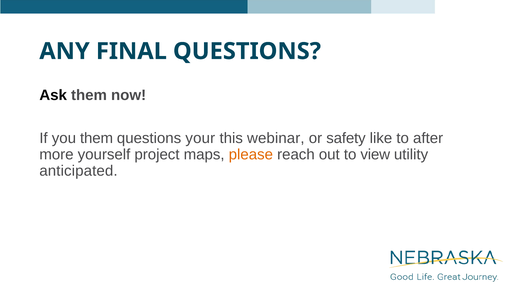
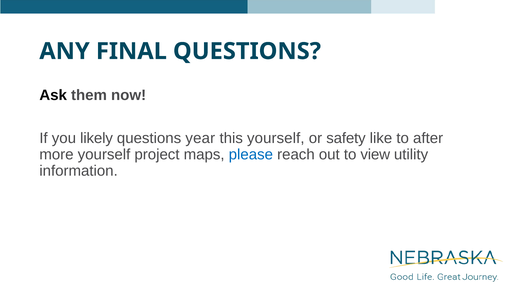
you them: them -> likely (97, 138)
your: your -> year (200, 138)
this webinar: webinar -> yourself (276, 138)
please colour: orange -> blue (251, 155)
anticipated: anticipated -> information (79, 171)
